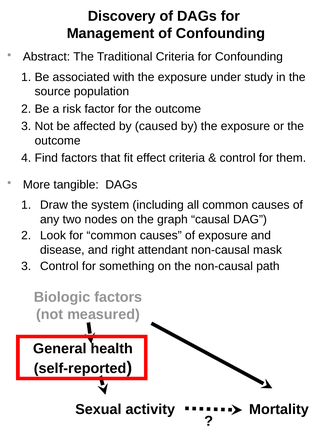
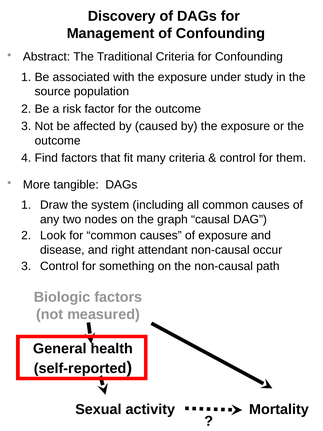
effect: effect -> many (151, 158)
mask: mask -> occur (268, 250)
